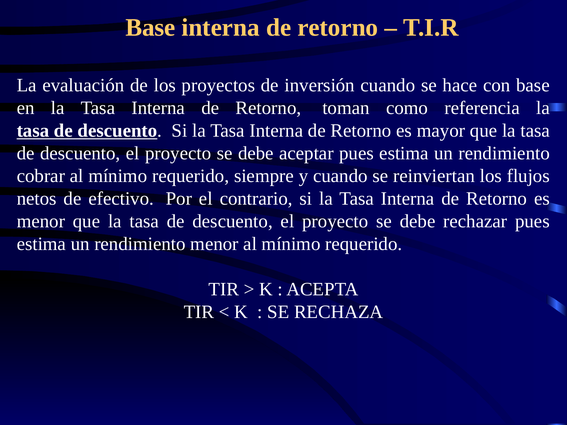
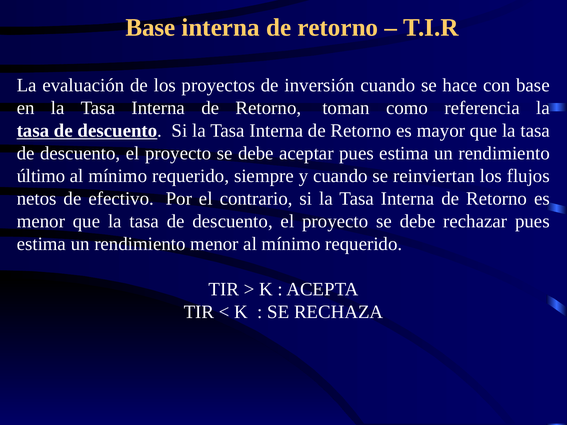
cobrar: cobrar -> último (41, 176)
